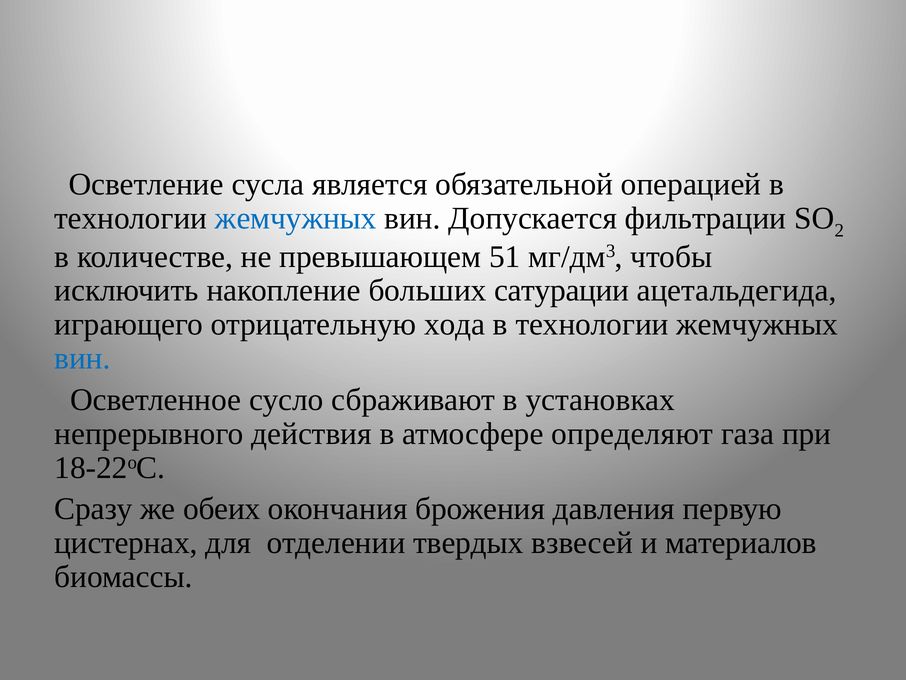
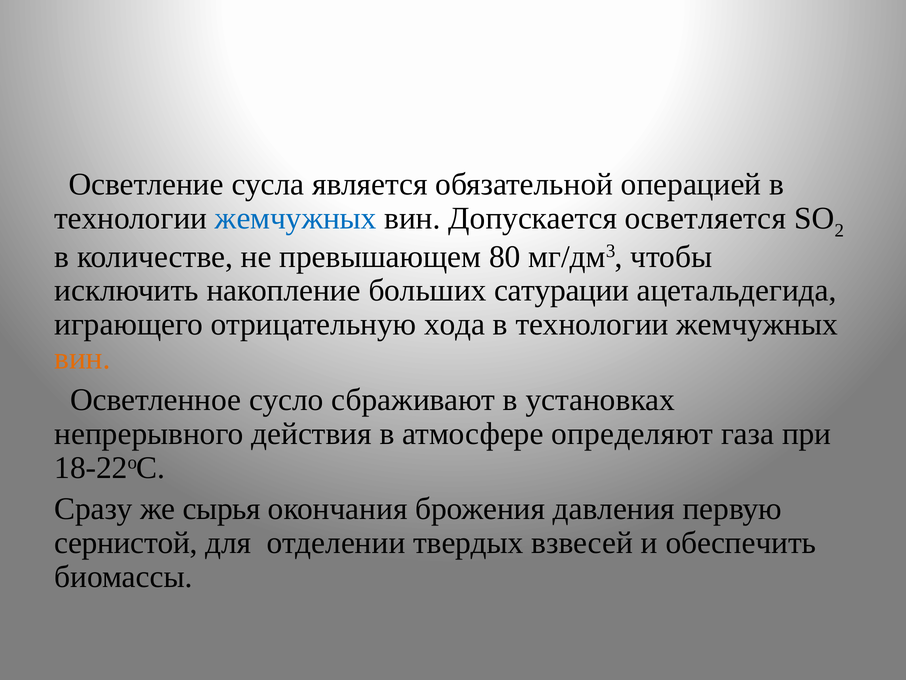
фильтрации: фильтрации -> осветляется (705, 218)
51: 51 -> 80 (505, 256)
вин colour: blue -> orange (82, 358)
обеих: обеих -> сырья (222, 509)
цистернах: цистернах -> сернистой (126, 543)
материалов: материалов -> обеспечить (741, 543)
